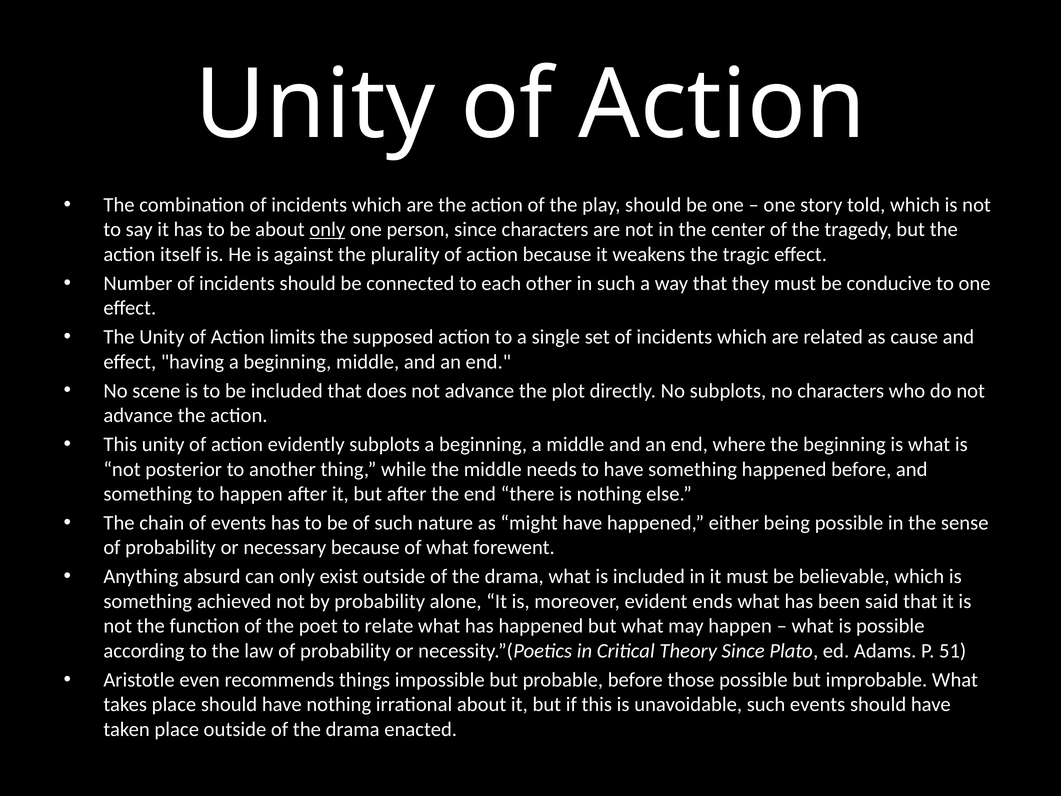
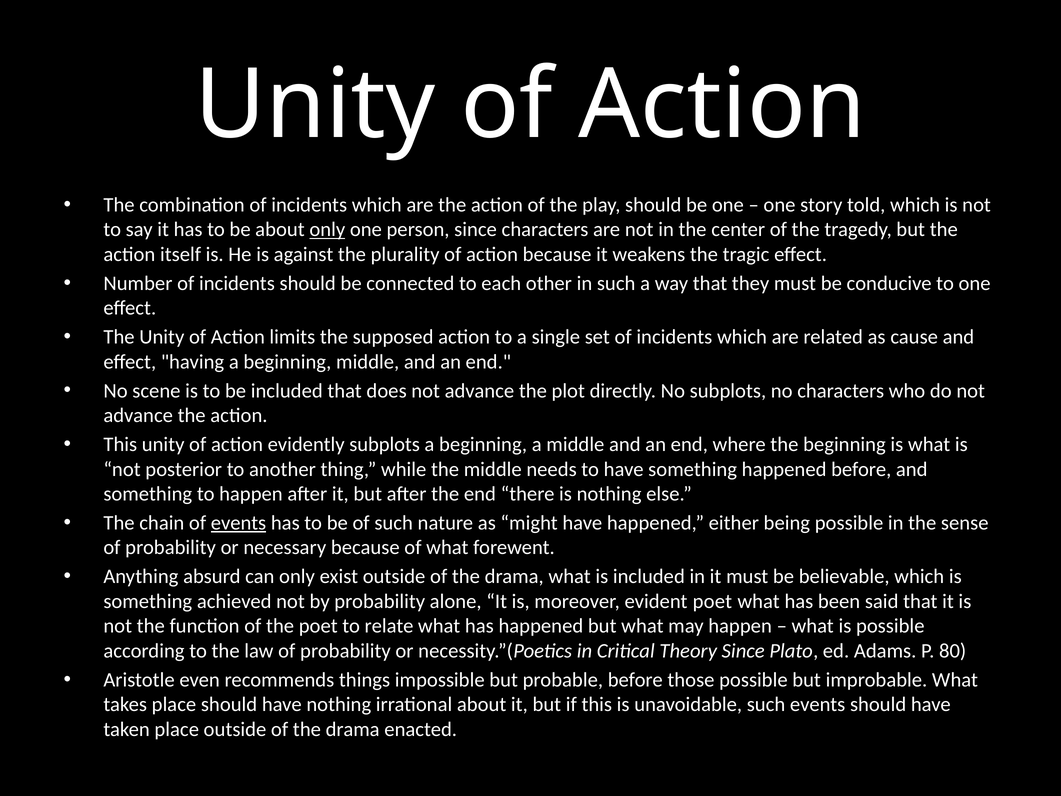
events underline: none -> present (239, 523)
evident ends: ends -> poet (712, 601)
51: 51 -> 80 (953, 651)
